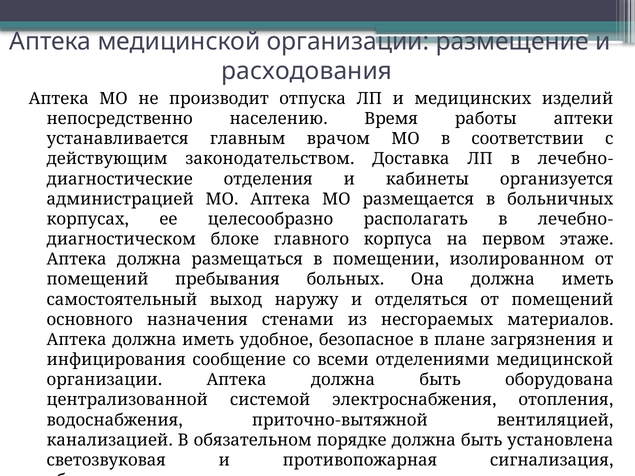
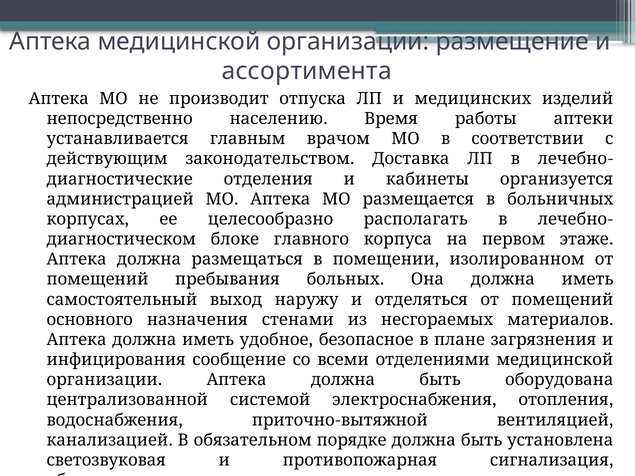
расходования: расходования -> ассортимента (307, 71)
